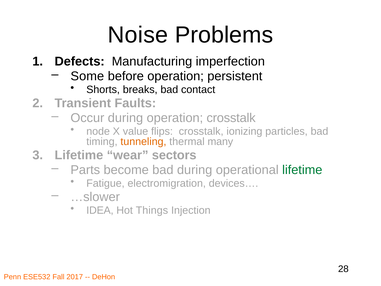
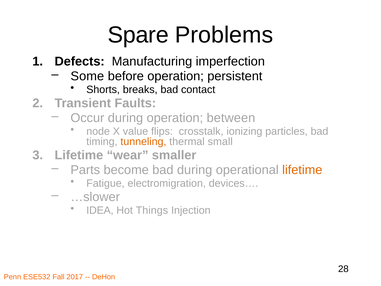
Noise: Noise -> Spare (138, 35)
operation crosstalk: crosstalk -> between (231, 118)
many: many -> small (220, 141)
sectors: sectors -> smaller (174, 155)
lifetime colour: green -> orange (302, 170)
